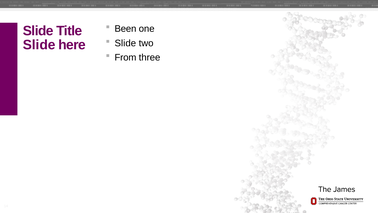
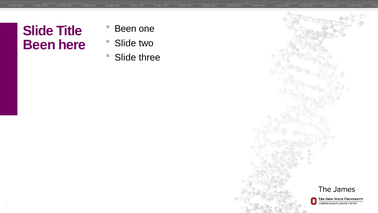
Slide: Slide -> Been (39, 45)
From: From -> Slide (125, 57)
